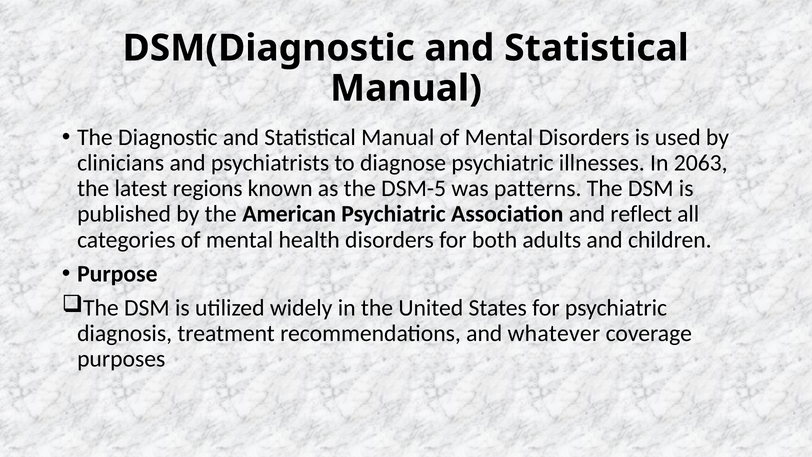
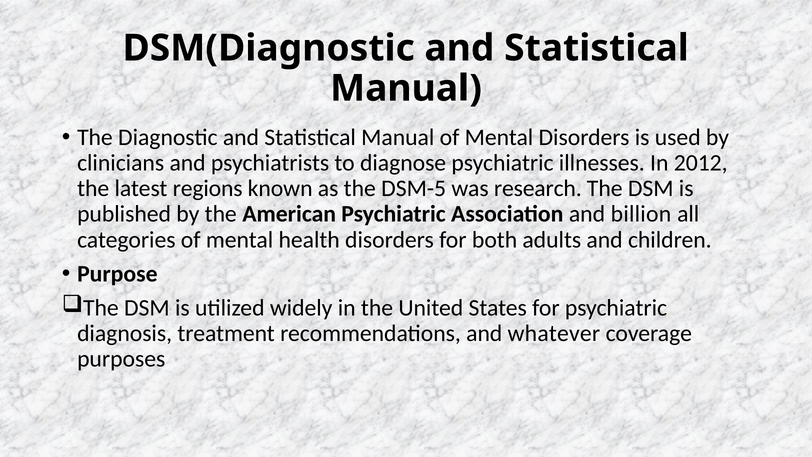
2063: 2063 -> 2012 (701, 163)
patterns: patterns -> research (538, 188)
reflect: reflect -> billion (641, 214)
